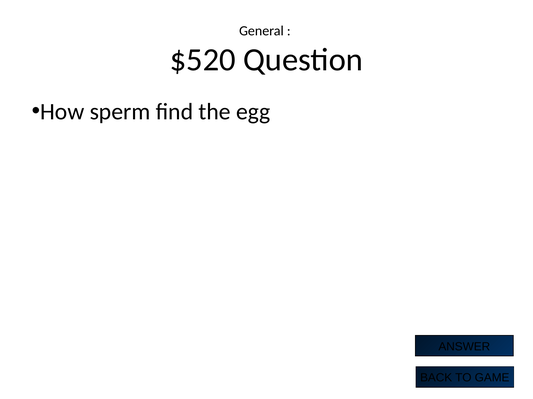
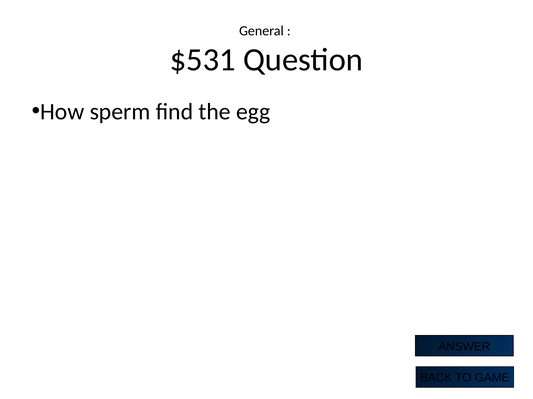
$520: $520 -> $531 (203, 60)
